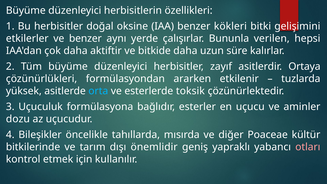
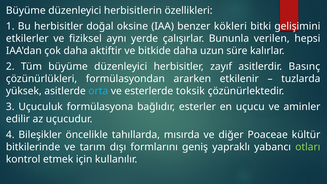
ve benzer: benzer -> fiziksel (85, 39)
Ortaya: Ortaya -> Basınç (304, 66)
dozu: dozu -> edilir (18, 119)
önemlidir: önemlidir -> formlarını (154, 147)
otları colour: pink -> light green (308, 147)
